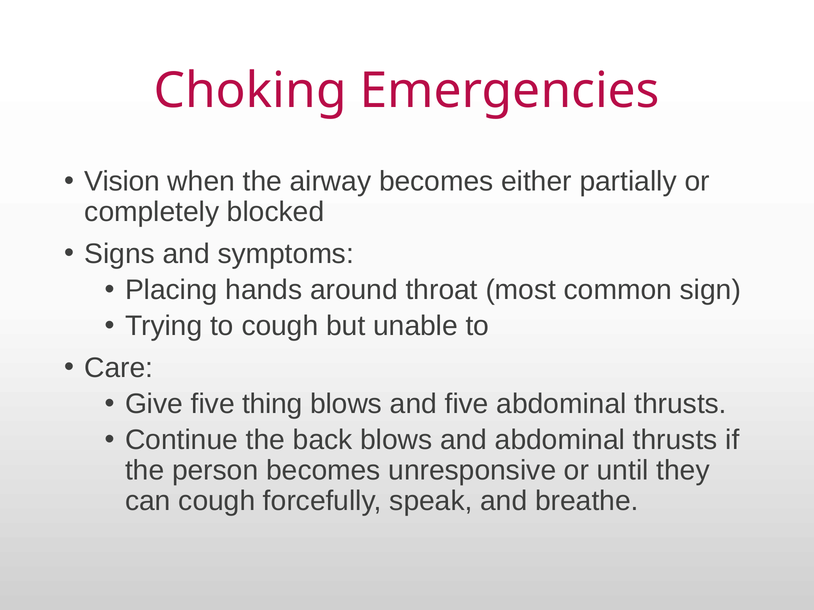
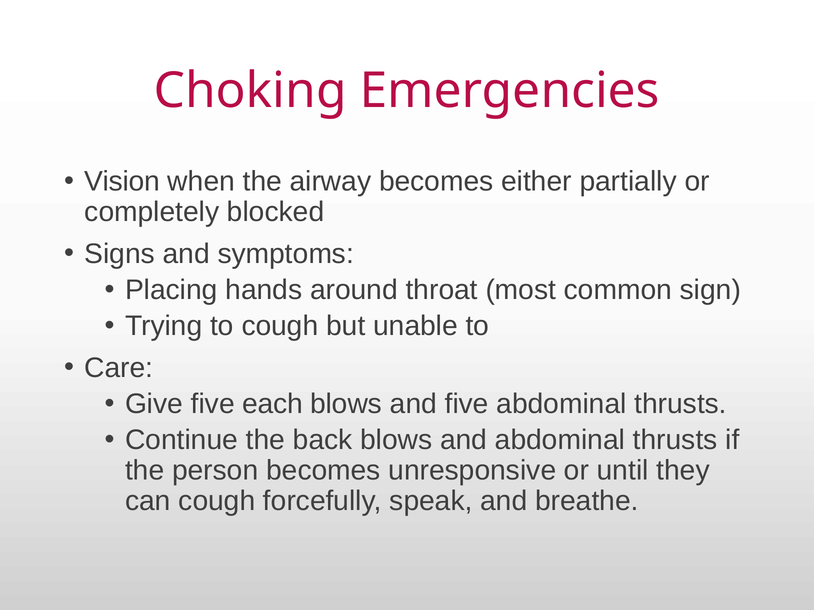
thing: thing -> each (273, 404)
